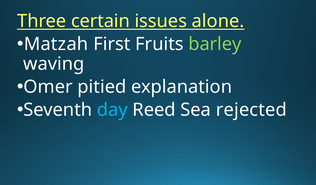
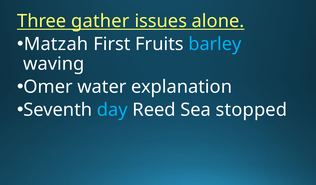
certain: certain -> gather (100, 21)
barley colour: light green -> light blue (215, 44)
pitied: pitied -> water (102, 87)
rejected: rejected -> stopped (251, 110)
